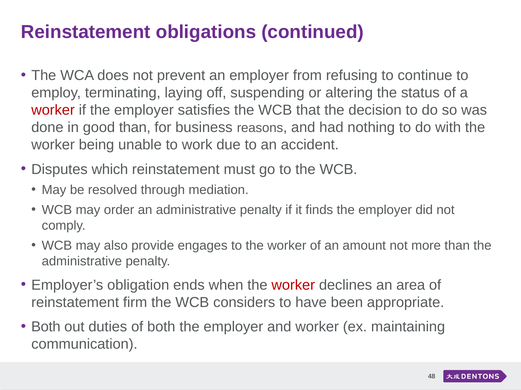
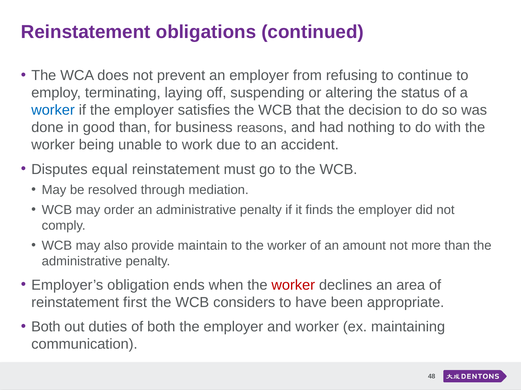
worker colour: red -> blue (53, 110)
which: which -> equal (110, 170)
engages: engages -> maintain (203, 246)
firm: firm -> first (135, 303)
